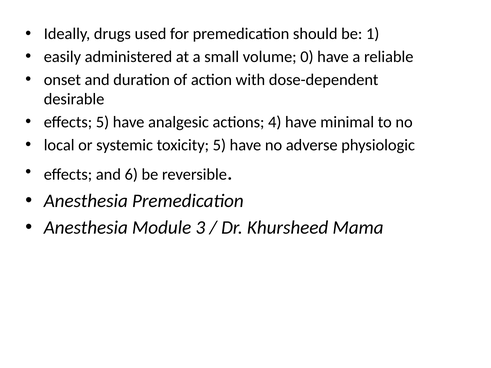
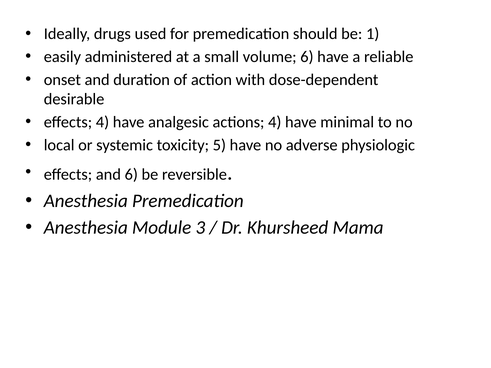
volume 0: 0 -> 6 (307, 57)
effects 5: 5 -> 4 (103, 122)
